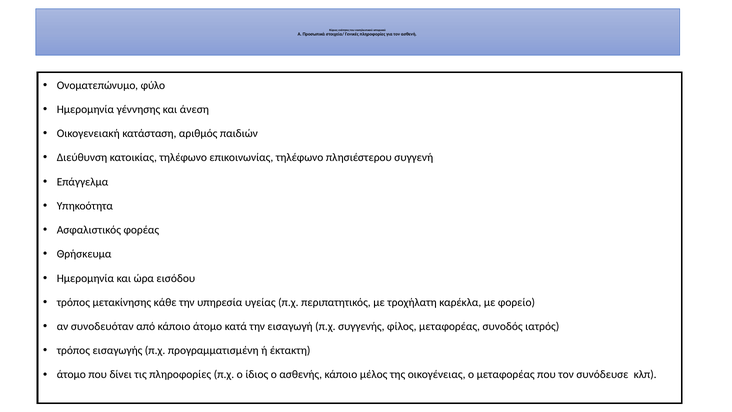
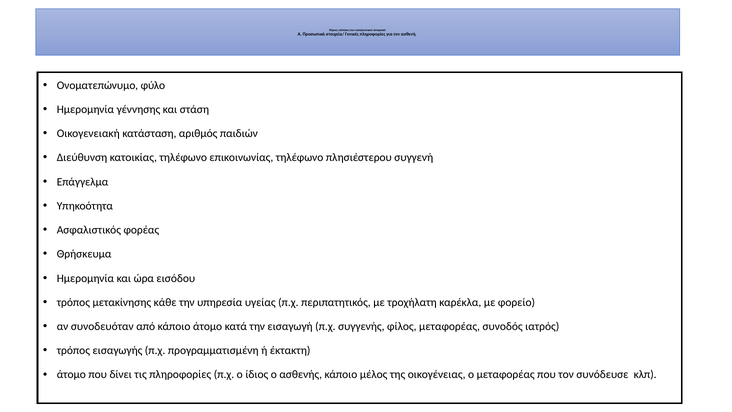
άνεση: άνεση -> στάση (194, 109)
